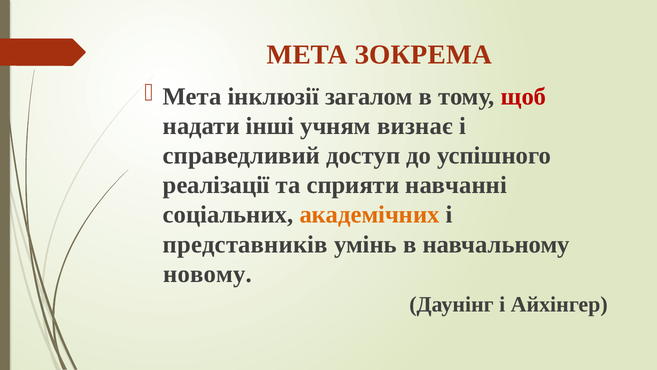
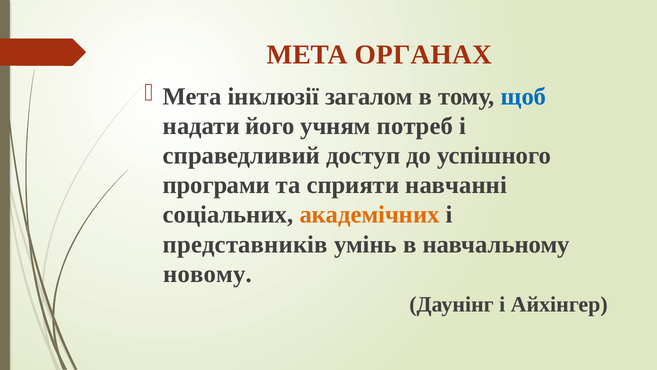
ЗОКРЕМА: ЗОКРЕМА -> ОРГАНАХ (423, 54)
щоб colour: red -> blue (523, 96)
інші: інші -> його (270, 126)
визнає: визнає -> потреб (415, 126)
реалізації: реалізації -> програми (216, 185)
